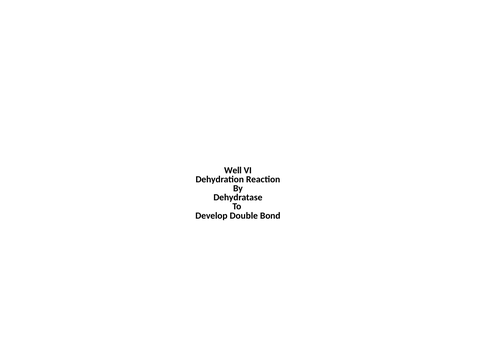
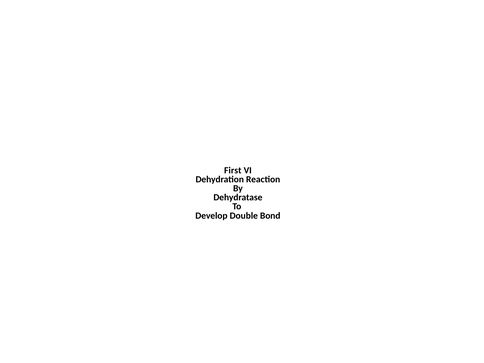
Well: Well -> First (233, 170)
